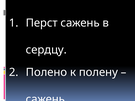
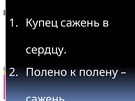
Перст: Перст -> Купец (42, 23)
